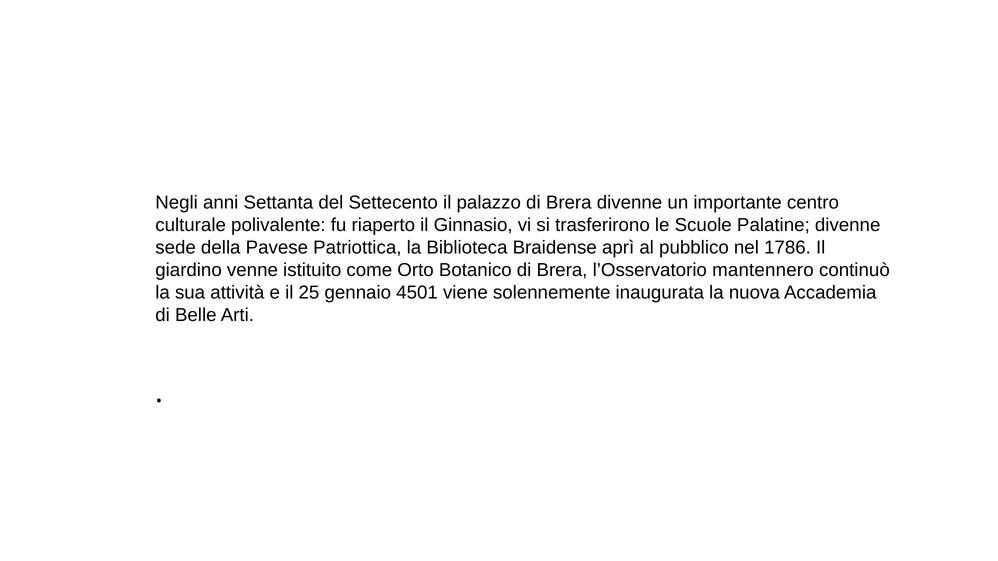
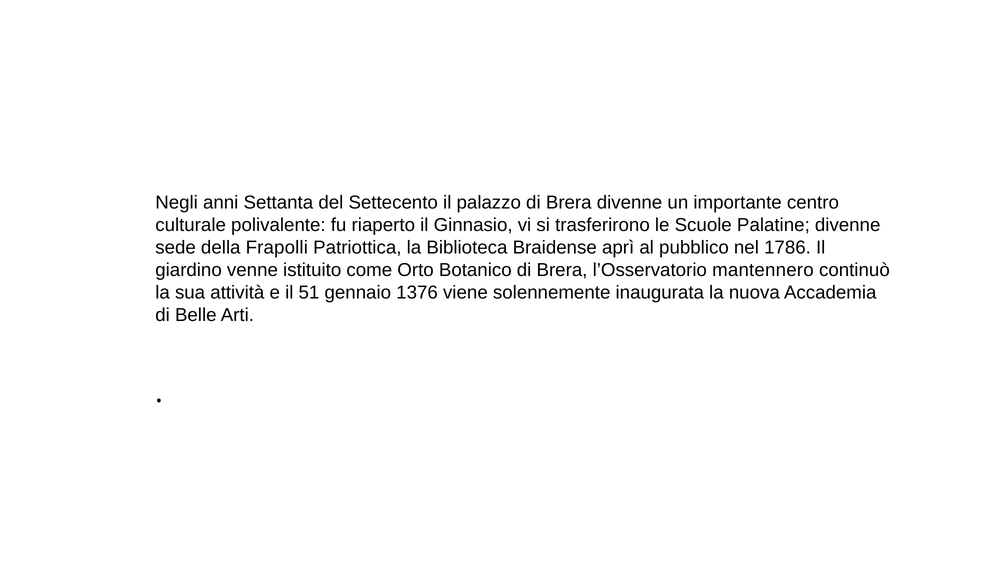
Pavese: Pavese -> Frapolli (277, 248)
25: 25 -> 51 (309, 293)
4501: 4501 -> 1376 (417, 293)
